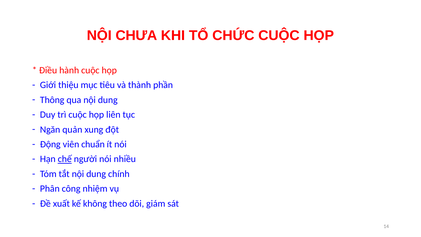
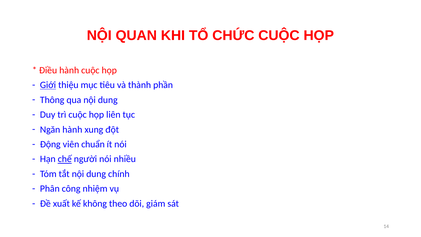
CHƯA: CHƯA -> QUAN (136, 35)
Giới underline: none -> present (48, 85)
Ngăn quản: quản -> hành (72, 129)
